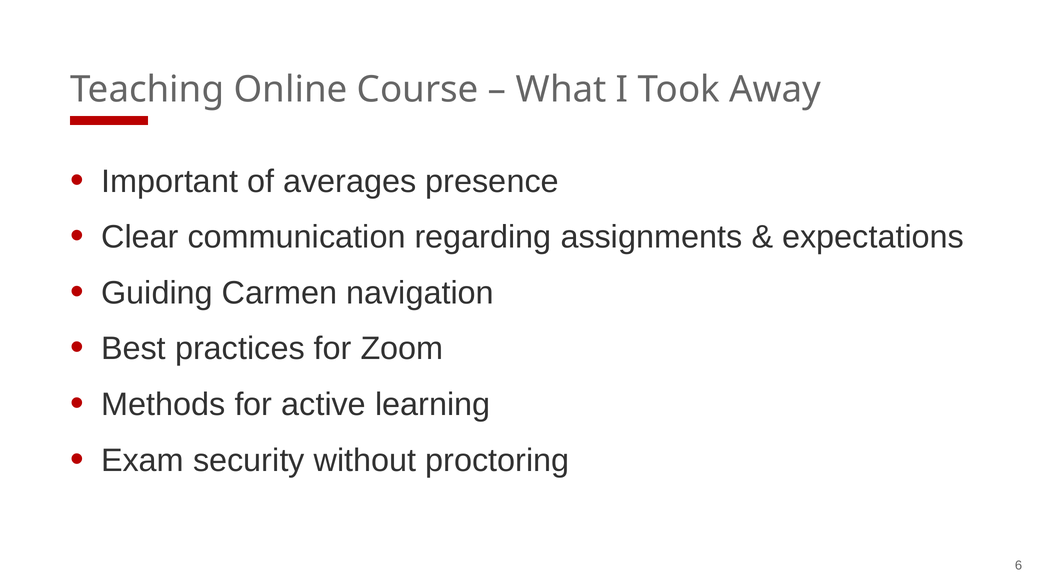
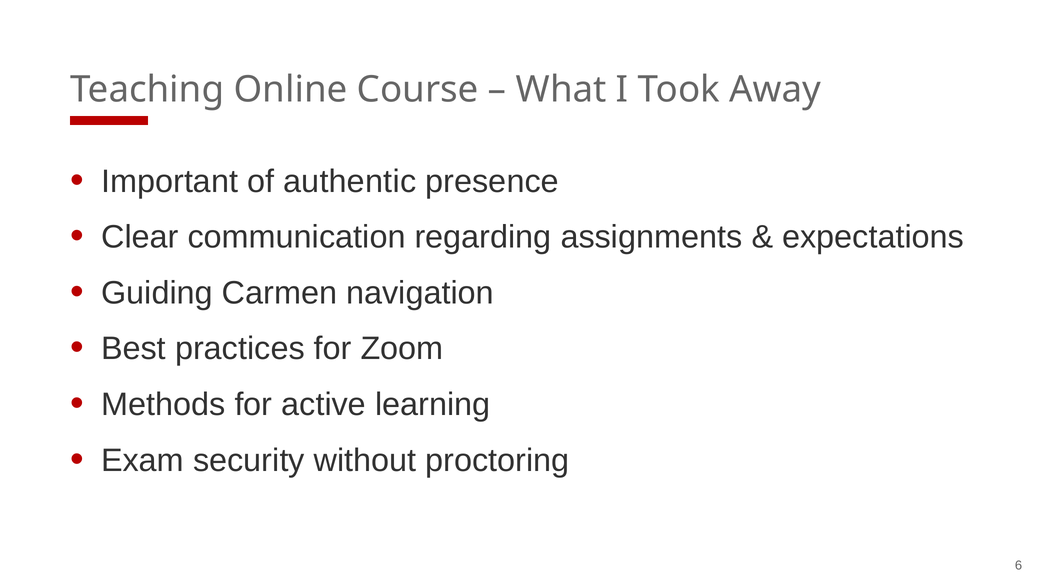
averages: averages -> authentic (350, 181)
